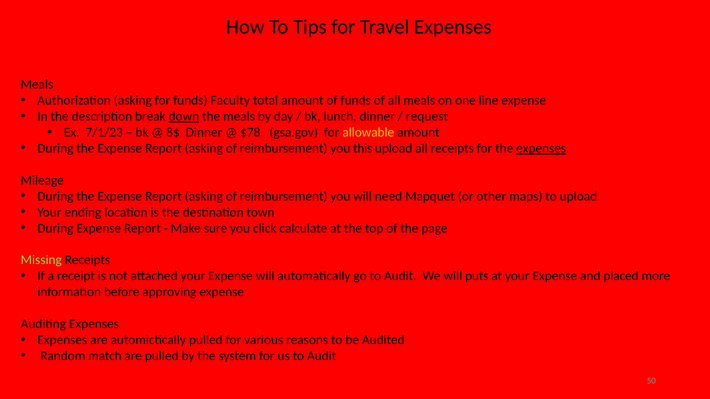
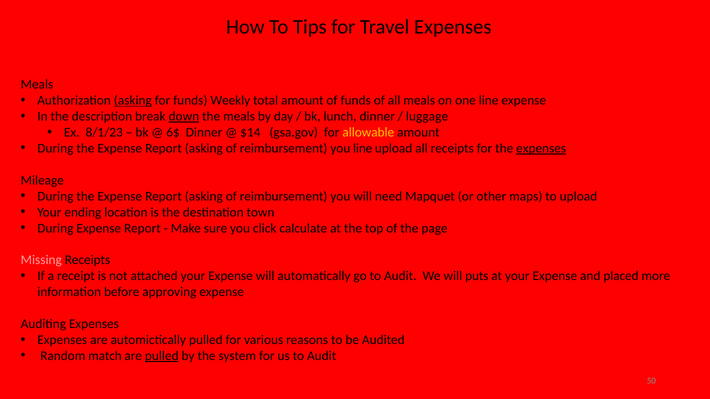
asking underline: none -> present (133, 101)
Faculty: Faculty -> Weekly (230, 101)
request: request -> luggage (427, 117)
7/1/23: 7/1/23 -> 8/1/23 (104, 132)
8$: 8$ -> 6$ (173, 132)
$78: $78 -> $14 (250, 132)
you this: this -> line (363, 148)
Missing colour: light green -> pink (41, 260)
pulled underline: none -> present (162, 356)
